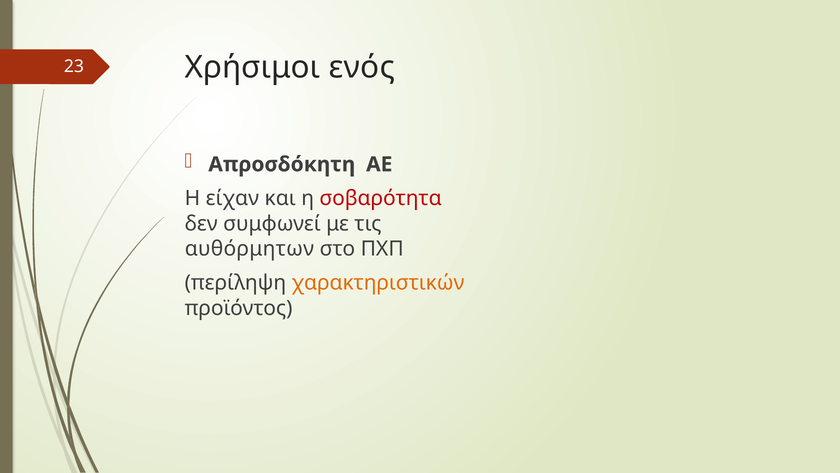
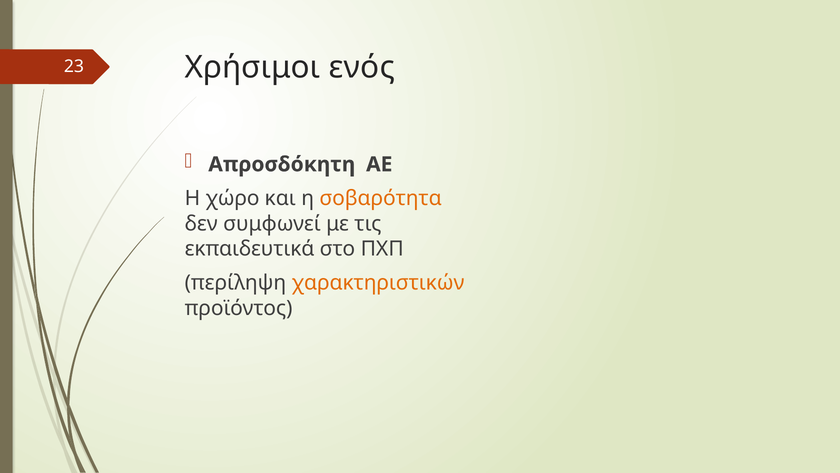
είχαν: είχαν -> χώρο (233, 198)
σοβαρότητα colour: red -> orange (381, 198)
αυθόρμητων: αυθόρμητων -> εκπαιδευτικά (250, 249)
